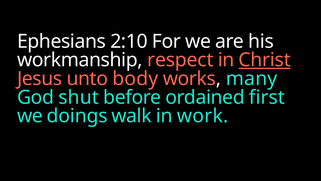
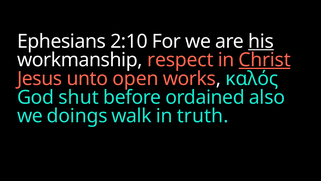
his underline: none -> present (261, 41)
body: body -> open (135, 79)
many: many -> καλός (252, 79)
first: first -> also (267, 97)
work: work -> truth (203, 116)
